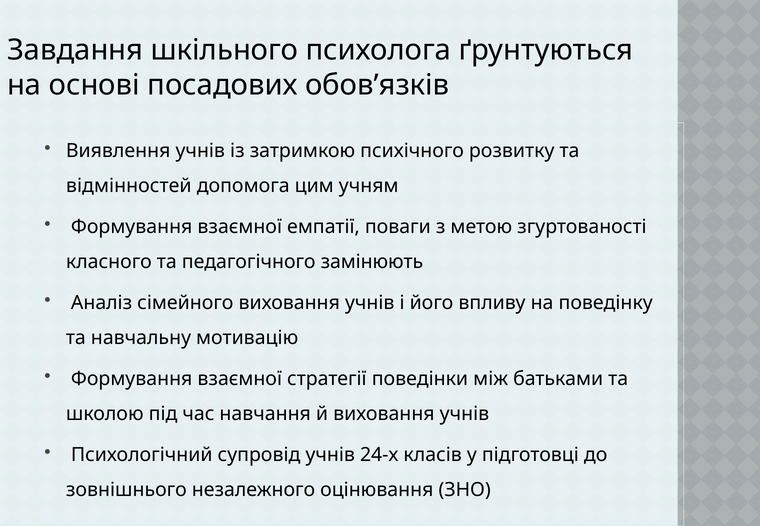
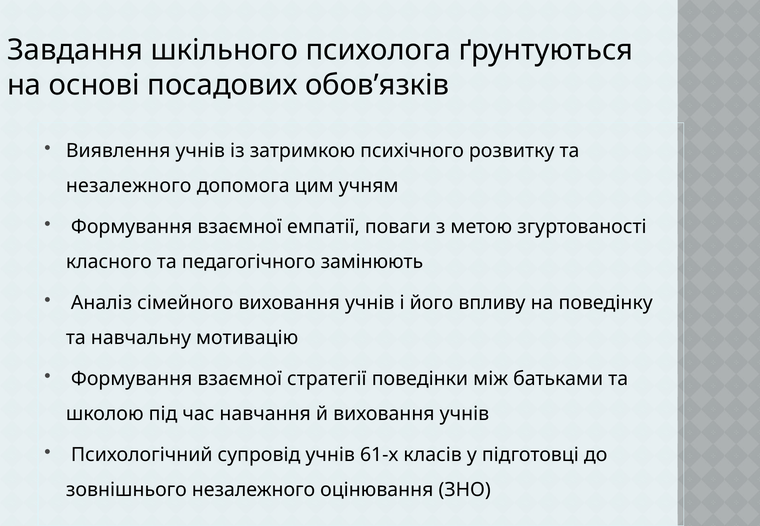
відмінностей: відмінностей -> незалежного (129, 186)
24-х: 24-х -> 61-х (379, 455)
